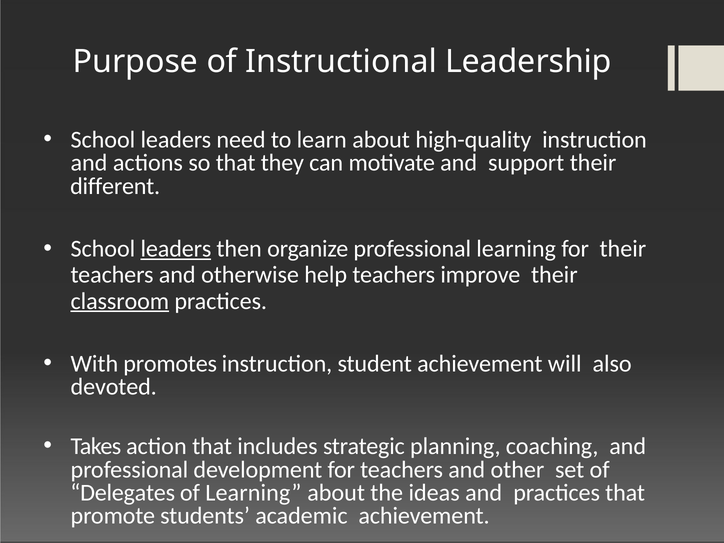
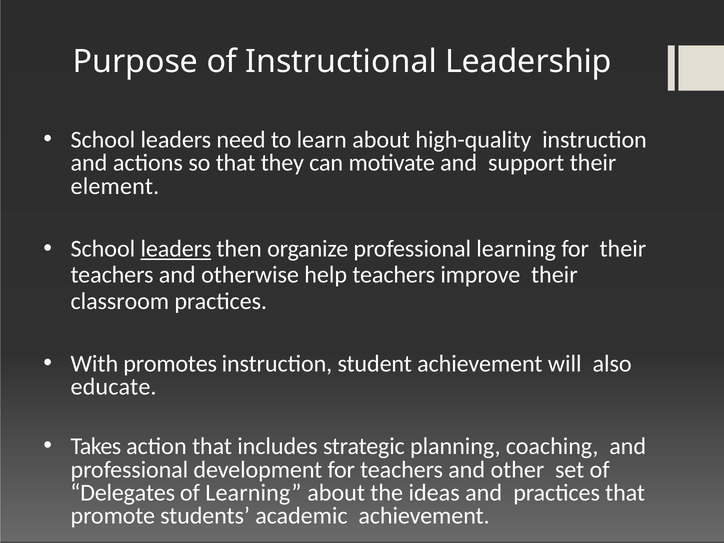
different: different -> element (115, 186)
classroom underline: present -> none (120, 301)
devoted: devoted -> educate (114, 387)
